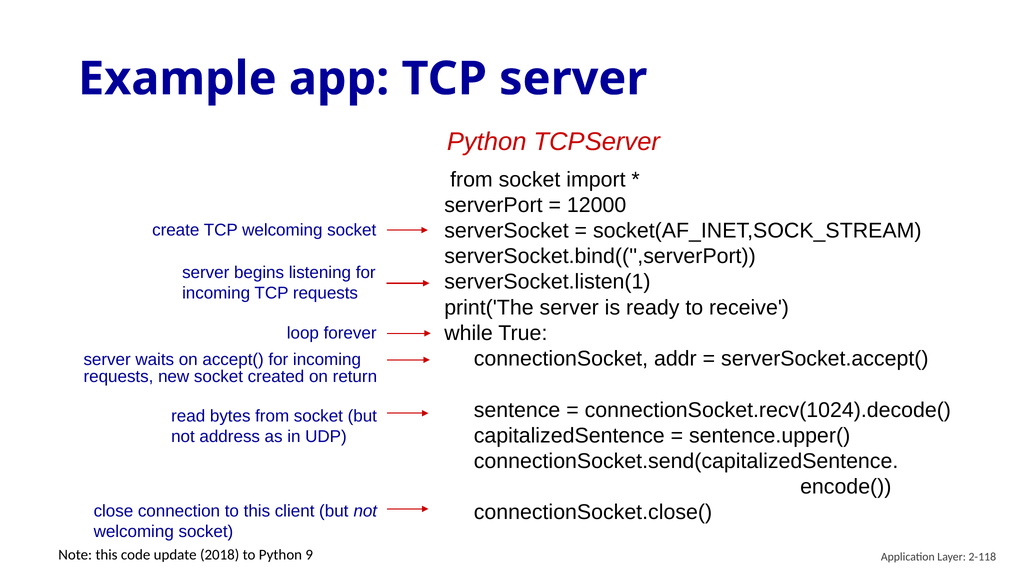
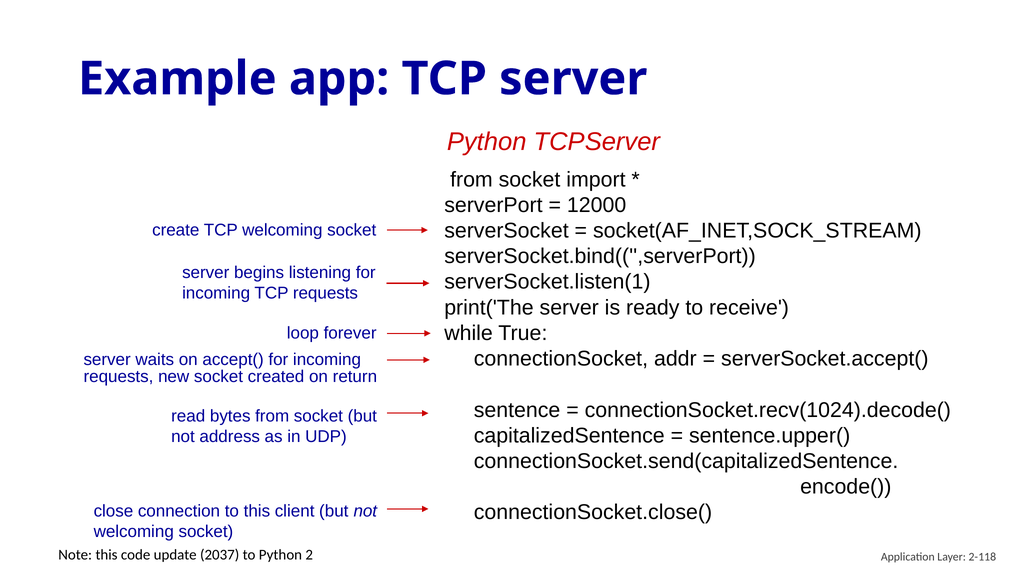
2018: 2018 -> 2037 (220, 554)
9: 9 -> 2 (309, 554)
